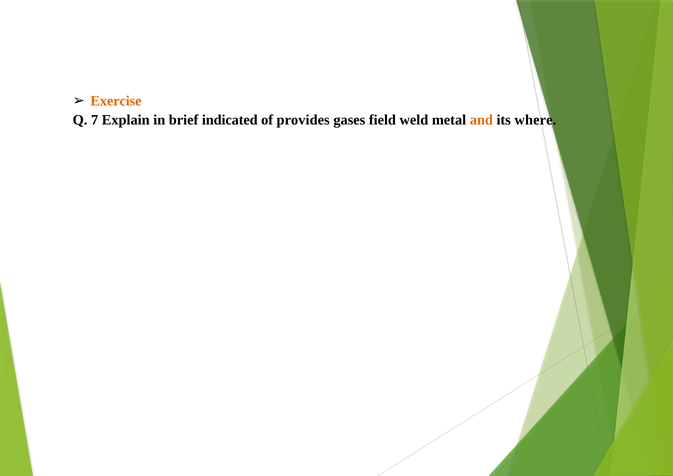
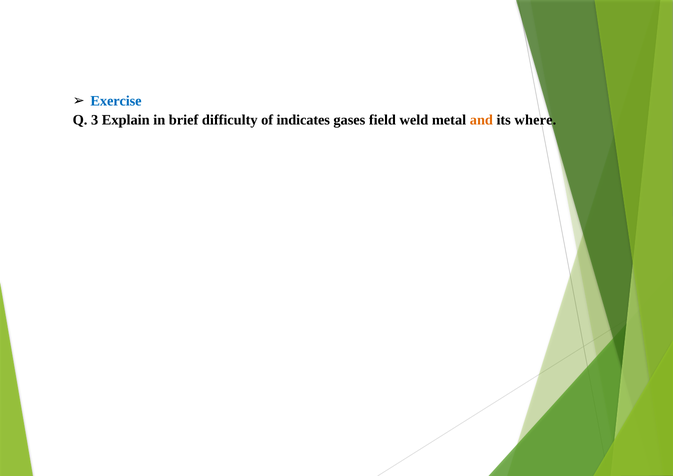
Exercise colour: orange -> blue (116, 101)
7: 7 -> 3 (95, 120)
indicated: indicated -> difficulty (230, 120)
provides: provides -> indicates (303, 120)
